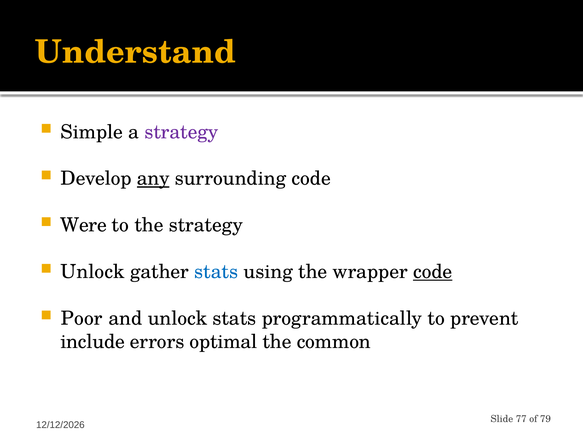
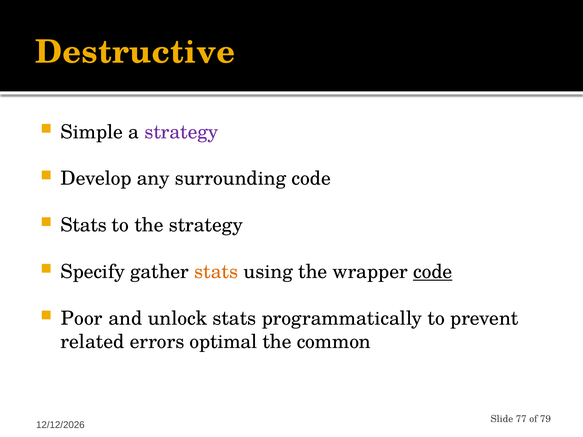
Understand: Understand -> Destructive (135, 52)
any underline: present -> none (153, 179)
Were: Were -> Stats (84, 225)
Unlock: Unlock -> Specify (93, 272)
stats colour: blue -> orange (216, 272)
include: include -> related (92, 342)
